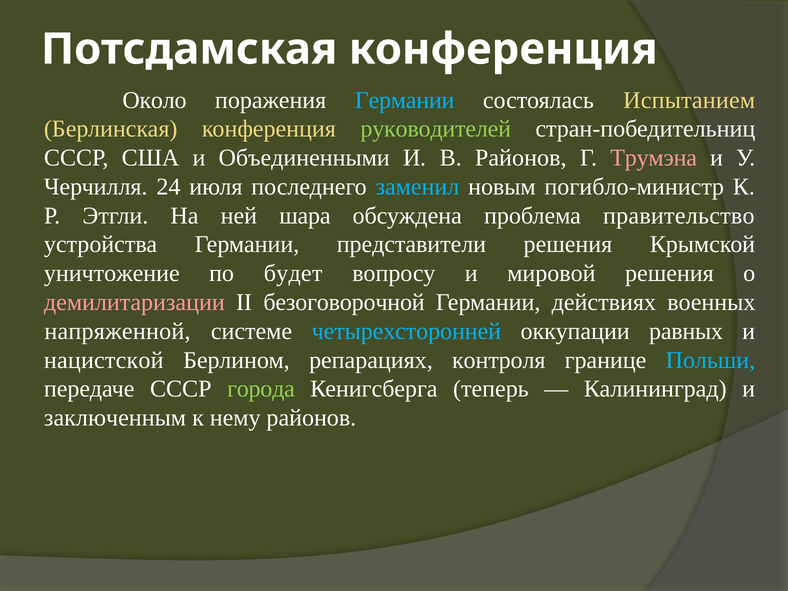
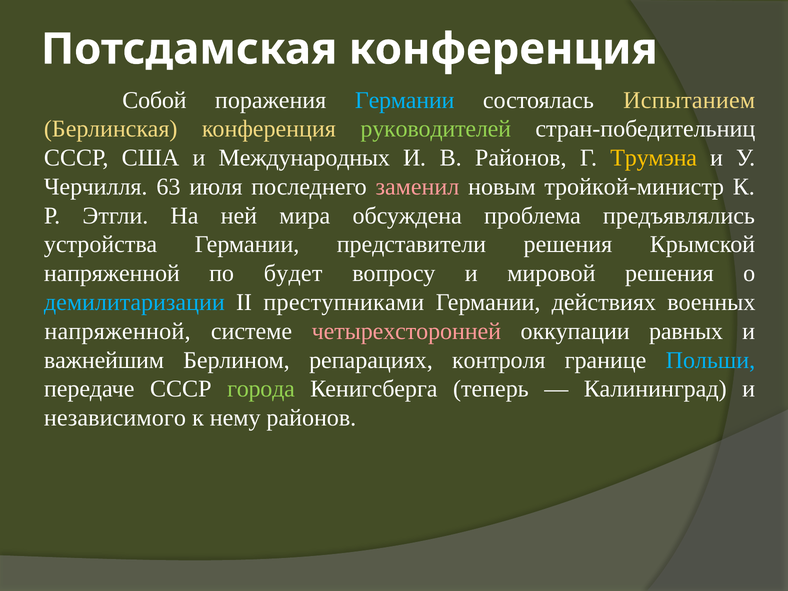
Около: Около -> Собой (154, 100)
Объединенными: Объединенными -> Международных (304, 158)
Трумэна colour: pink -> yellow (654, 158)
24: 24 -> 63 (168, 187)
заменил colour: light blue -> pink (417, 187)
погибло-министр: погибло-министр -> тройкой-министр (634, 187)
шара: шара -> мира (305, 216)
правительство: правительство -> предъявлялись (679, 216)
уничтожение: уничтожение -> напряженной (112, 273)
демилитаризации colour: pink -> light blue (134, 302)
безоговорочной: безоговорочной -> преступниками (344, 302)
четырехсторонней colour: light blue -> pink (406, 331)
нацистской: нацистской -> важнейшим (104, 360)
заключенным: заключенным -> независимого (115, 418)
